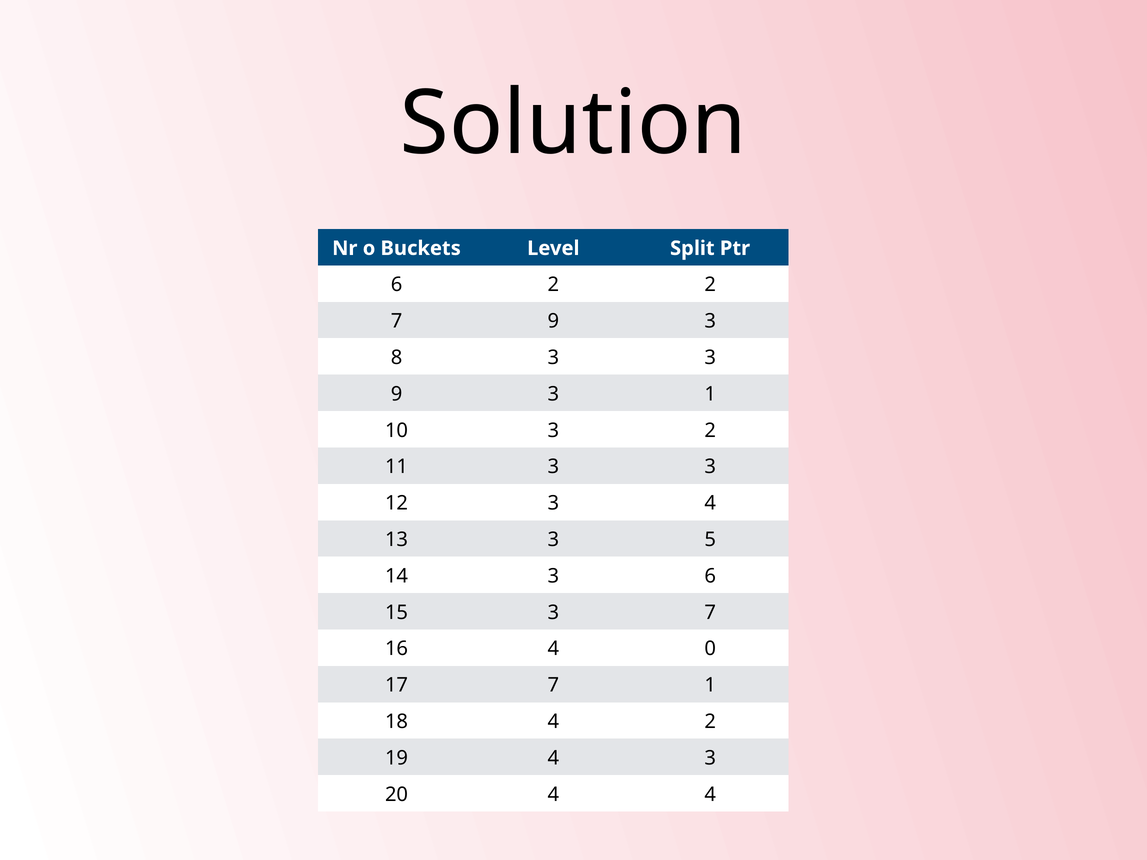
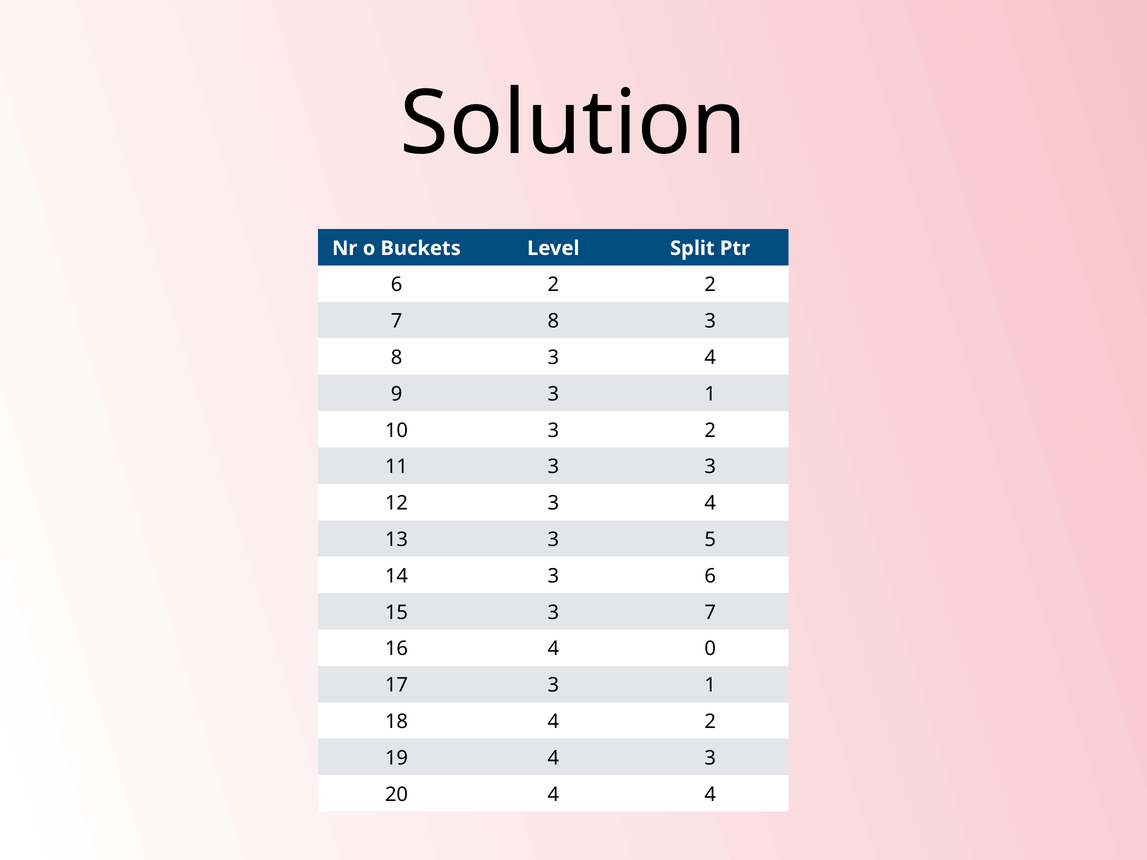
7 9: 9 -> 8 (553, 321)
8 3 3: 3 -> 4 (710, 358)
17 7: 7 -> 3 (553, 685)
